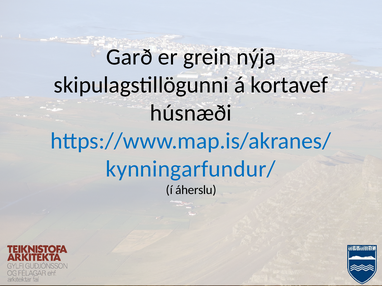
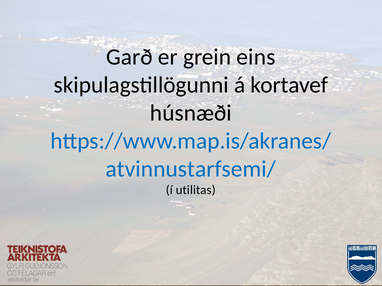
nýja: nýja -> eins (256, 57)
kynningarfundur/: kynningarfundur/ -> atvinnustarfsemi/ (191, 169)
áherslu: áherslu -> utilitas (196, 190)
